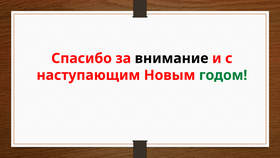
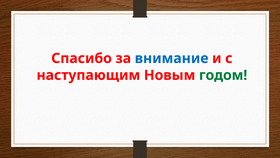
внимание colour: black -> blue (172, 58)
